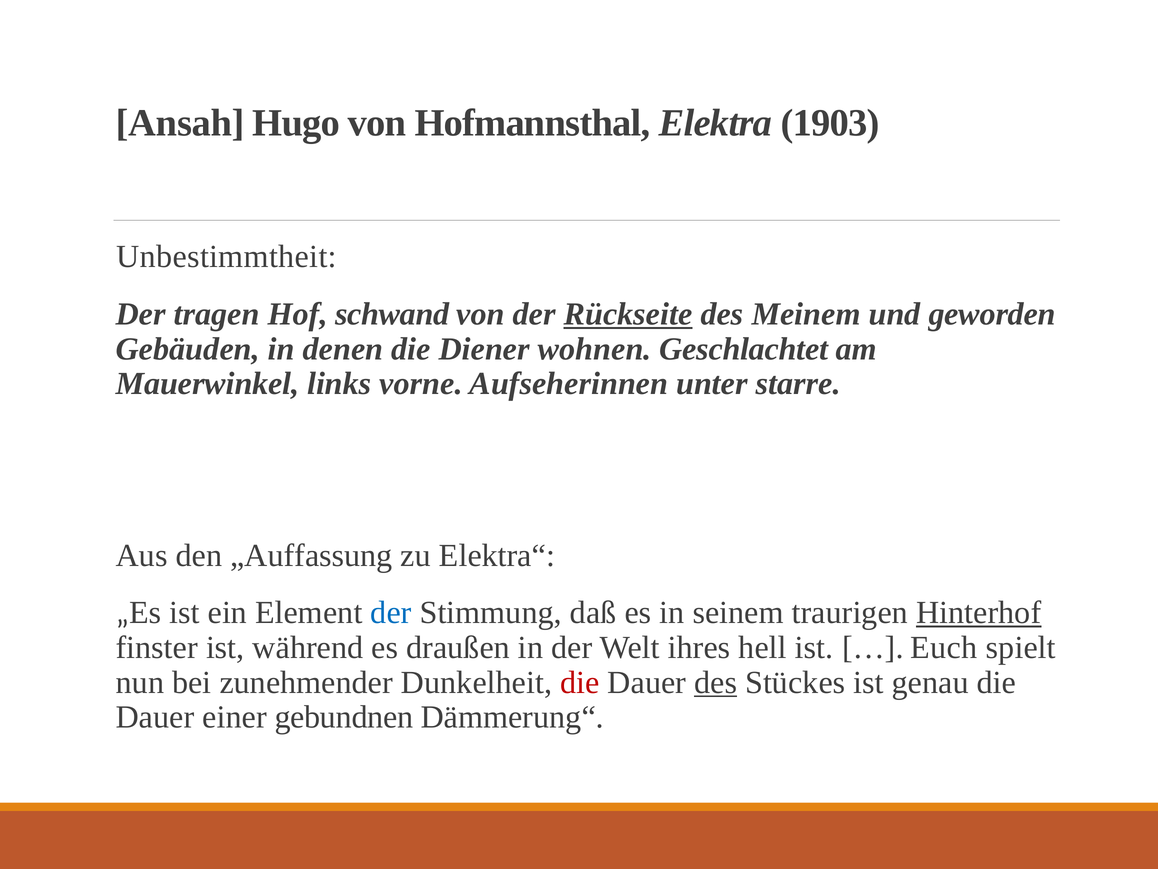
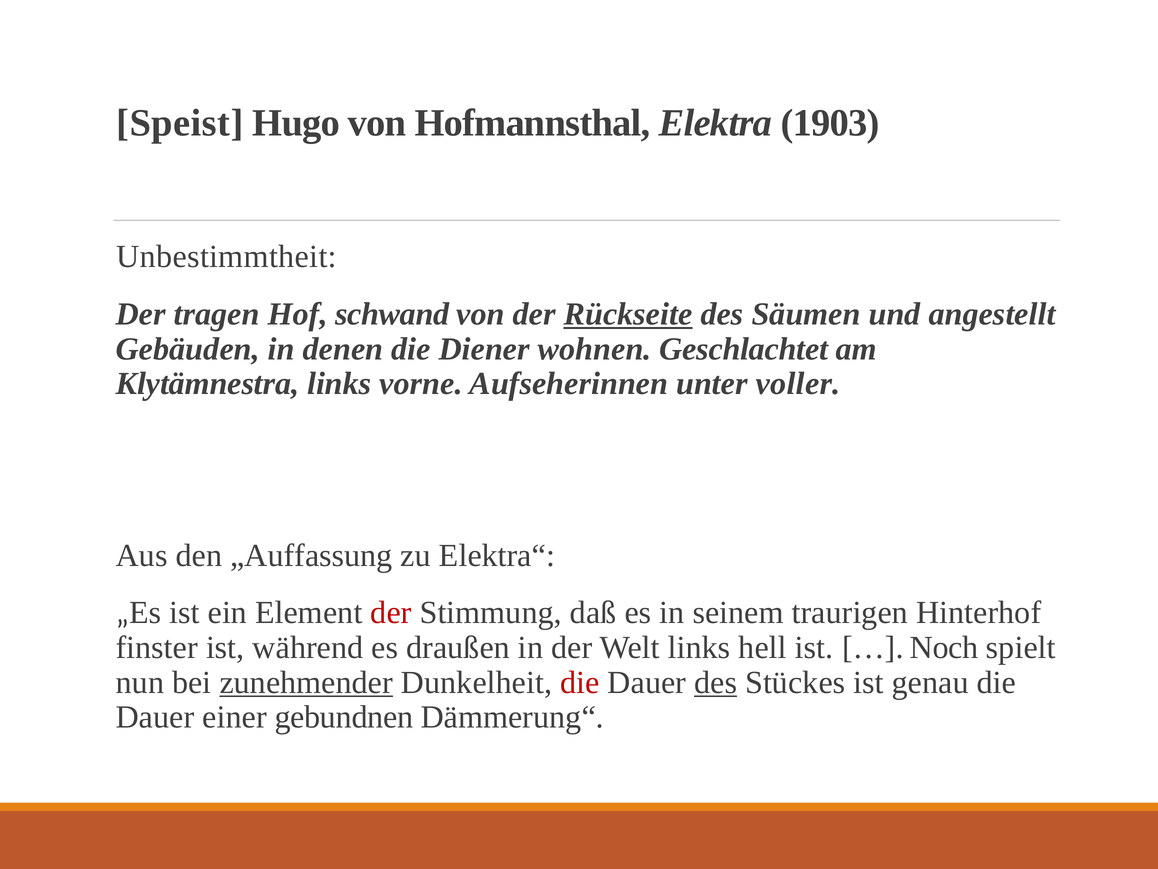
Ansah: Ansah -> Speist (180, 123)
Meinem: Meinem -> Säumen (806, 314)
geworden: geworden -> angestellt (992, 314)
Mauerwinkel: Mauerwinkel -> Klytämnestra (207, 383)
starre: starre -> voller (798, 383)
der colour: blue -> red (391, 613)
Hinterhof underline: present -> none (979, 613)
Welt ihres: ihres -> links (699, 647)
Euch: Euch -> Noch (944, 647)
zunehmender underline: none -> present (306, 682)
